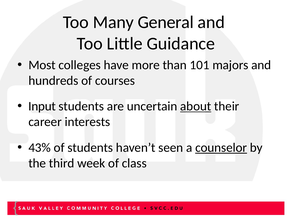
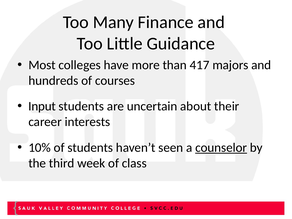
General: General -> Finance (166, 22)
101: 101 -> 417 (200, 65)
about underline: present -> none (196, 106)
43%: 43% -> 10% (40, 148)
